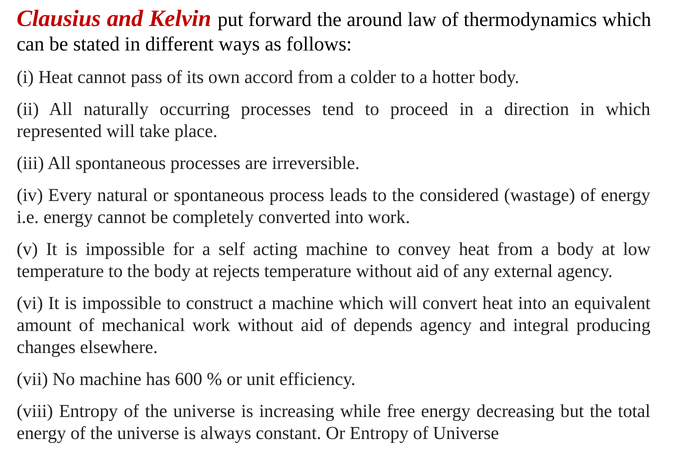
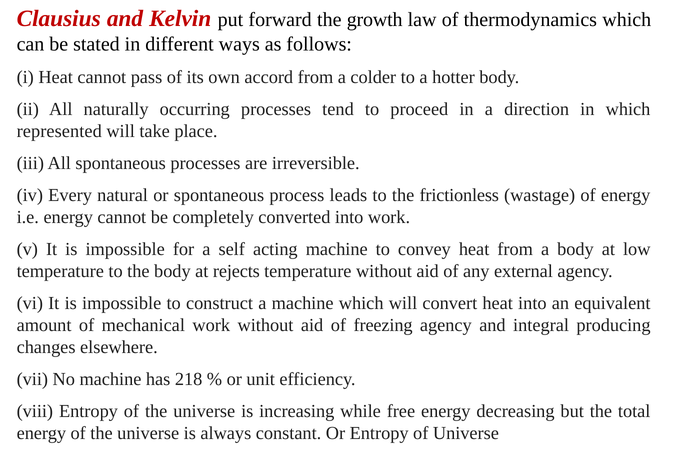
around: around -> growth (375, 20)
considered: considered -> frictionless (459, 195)
depends: depends -> freezing (383, 325)
600: 600 -> 218 (189, 379)
